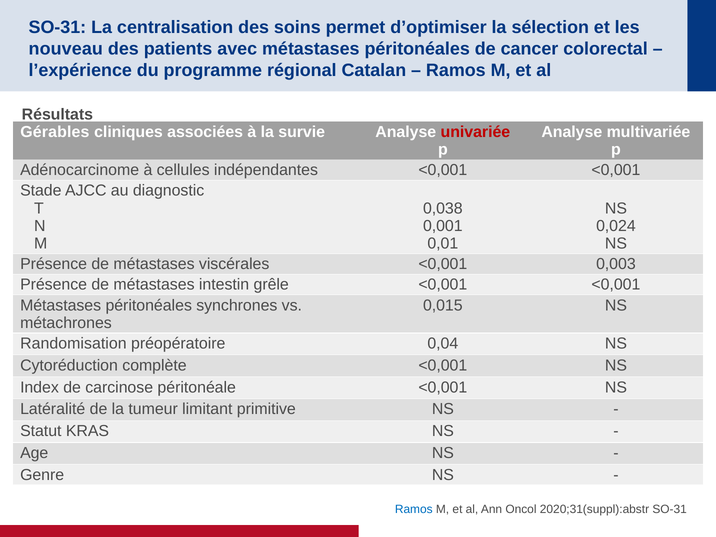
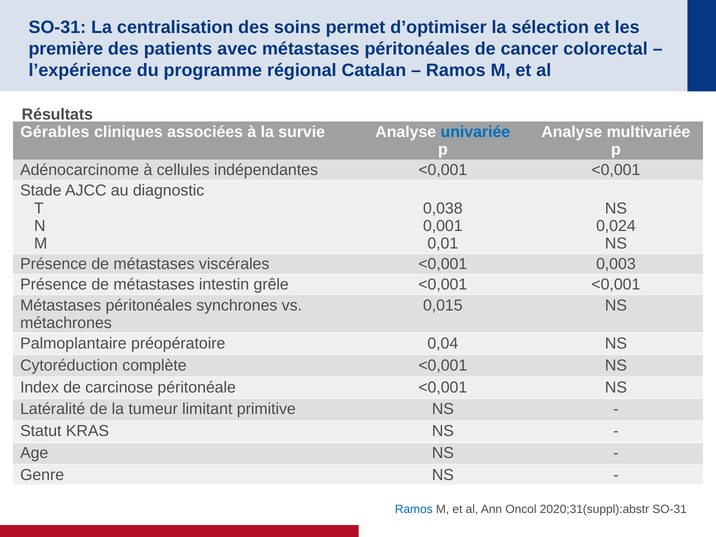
nouveau: nouveau -> première (66, 49)
univariée colour: red -> blue (475, 132)
Randomisation: Randomisation -> Palmoplantaire (73, 343)
